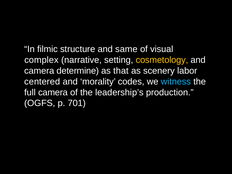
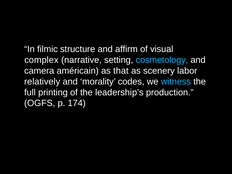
same: same -> affirm (126, 49)
cosmetology colour: yellow -> light blue (162, 60)
determine: determine -> américain (78, 71)
centered: centered -> relatively (42, 82)
full camera: camera -> printing (53, 92)
701: 701 -> 174 (77, 103)
